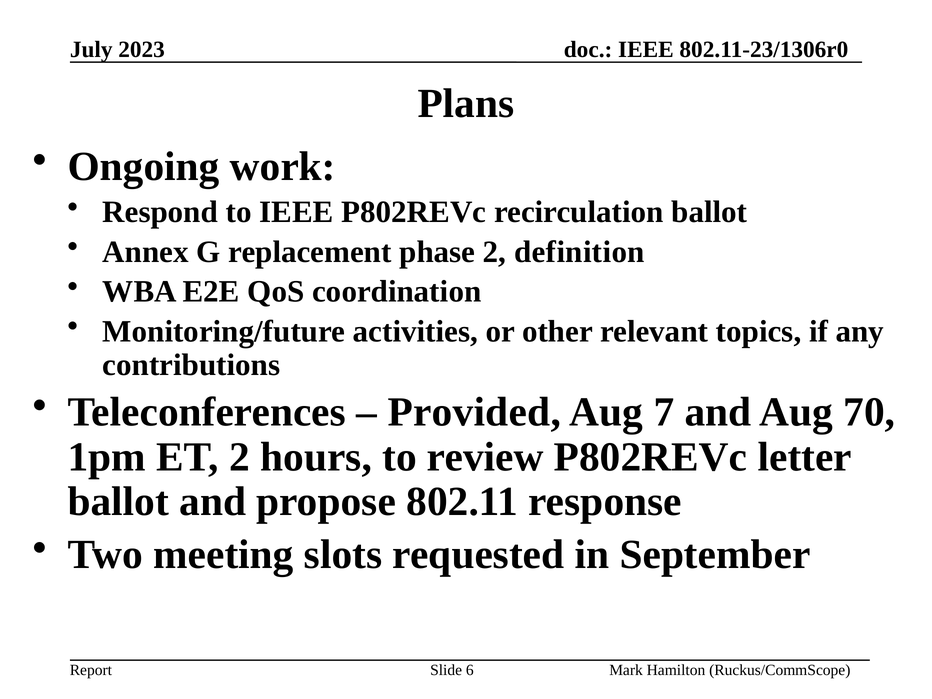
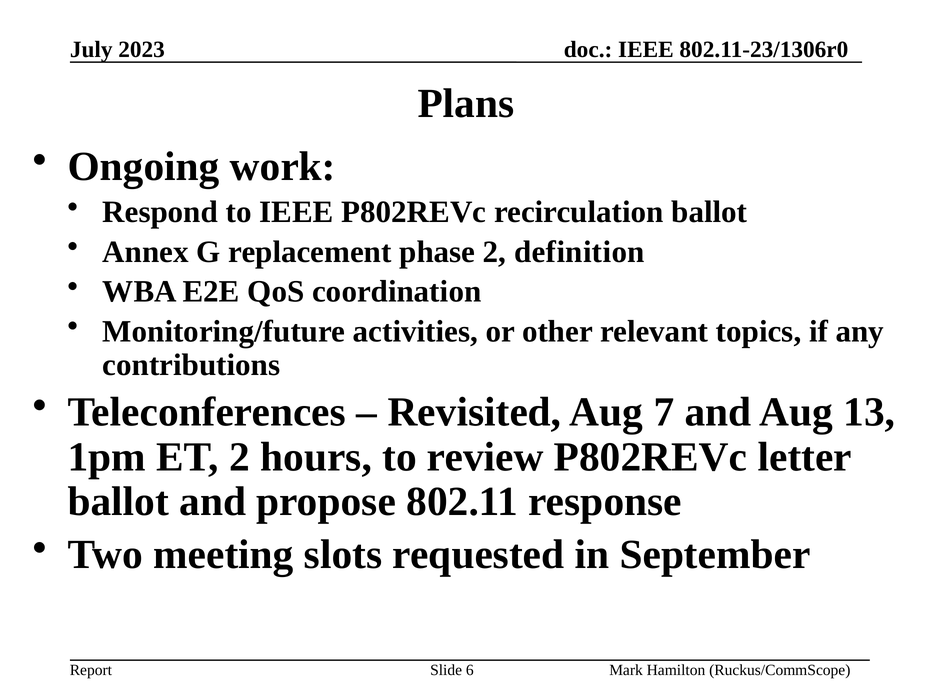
Provided: Provided -> Revisited (474, 412)
70: 70 -> 13 (869, 412)
